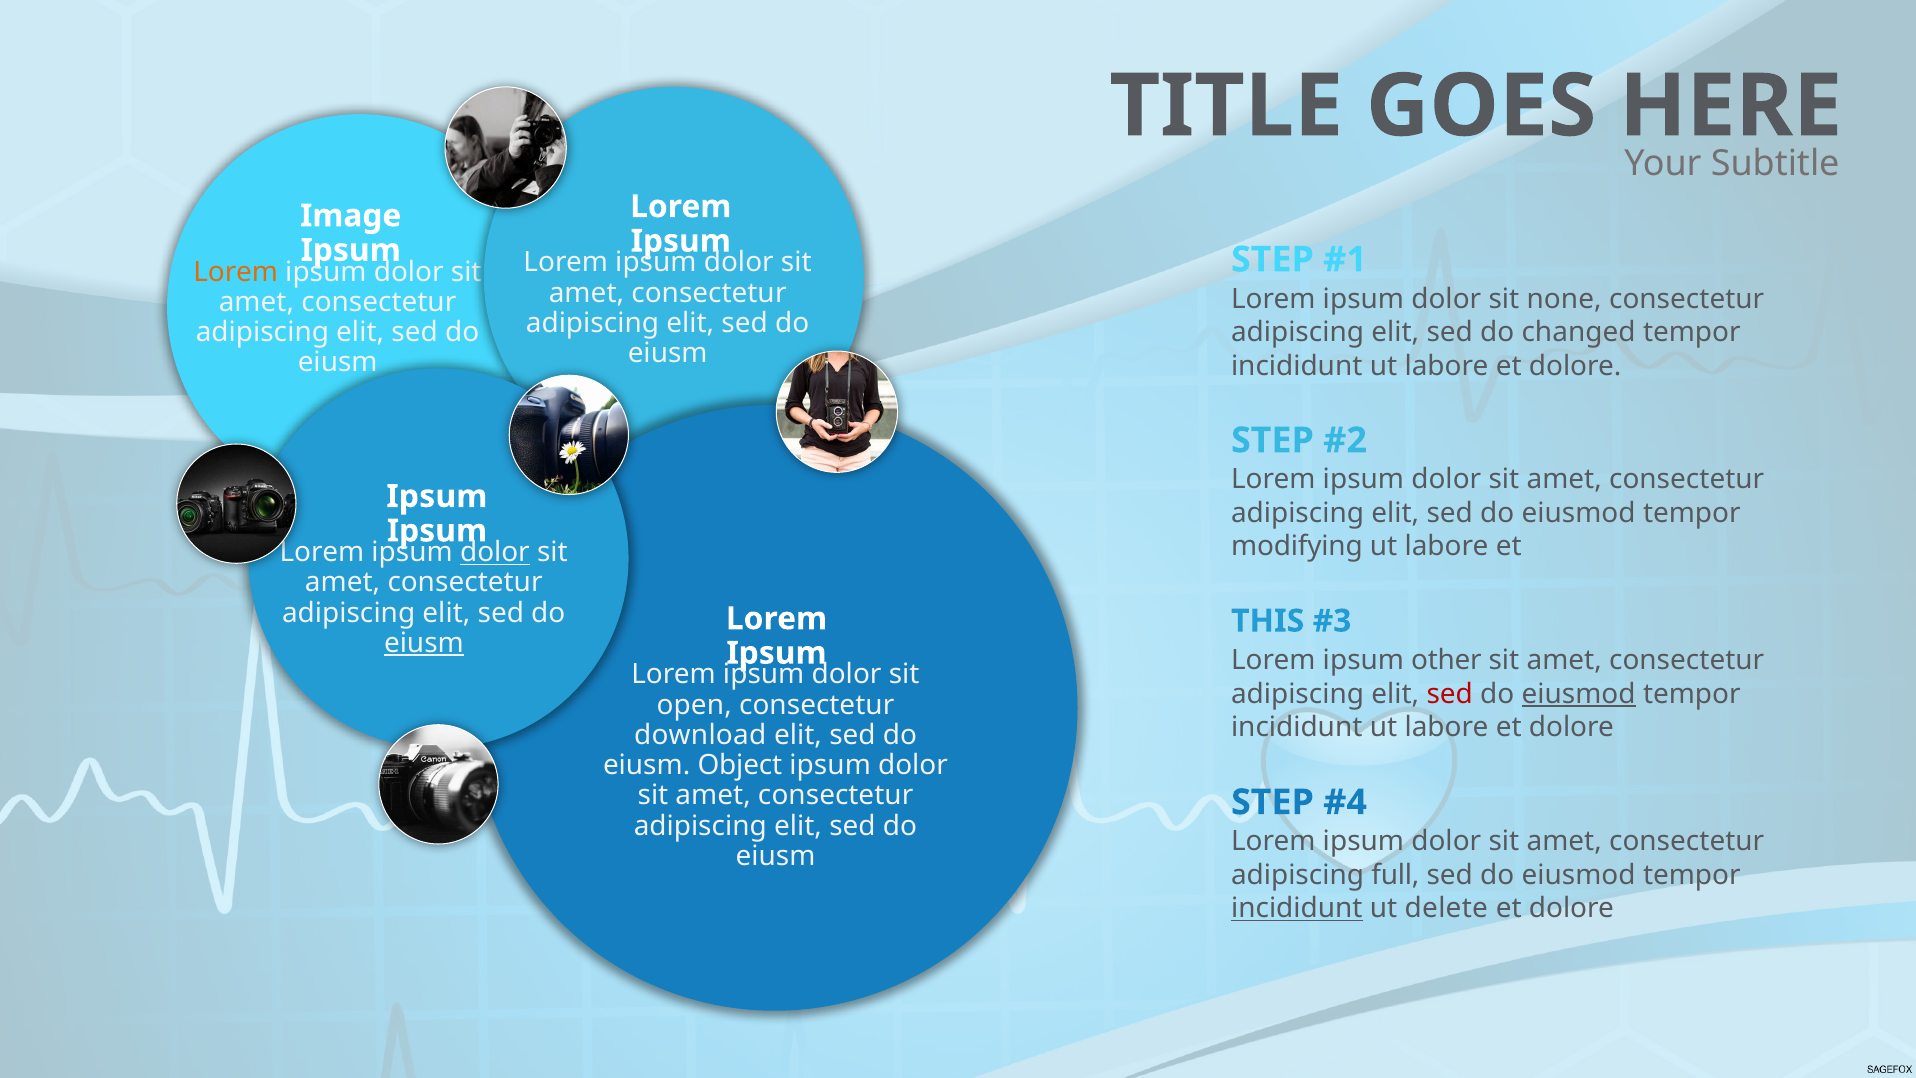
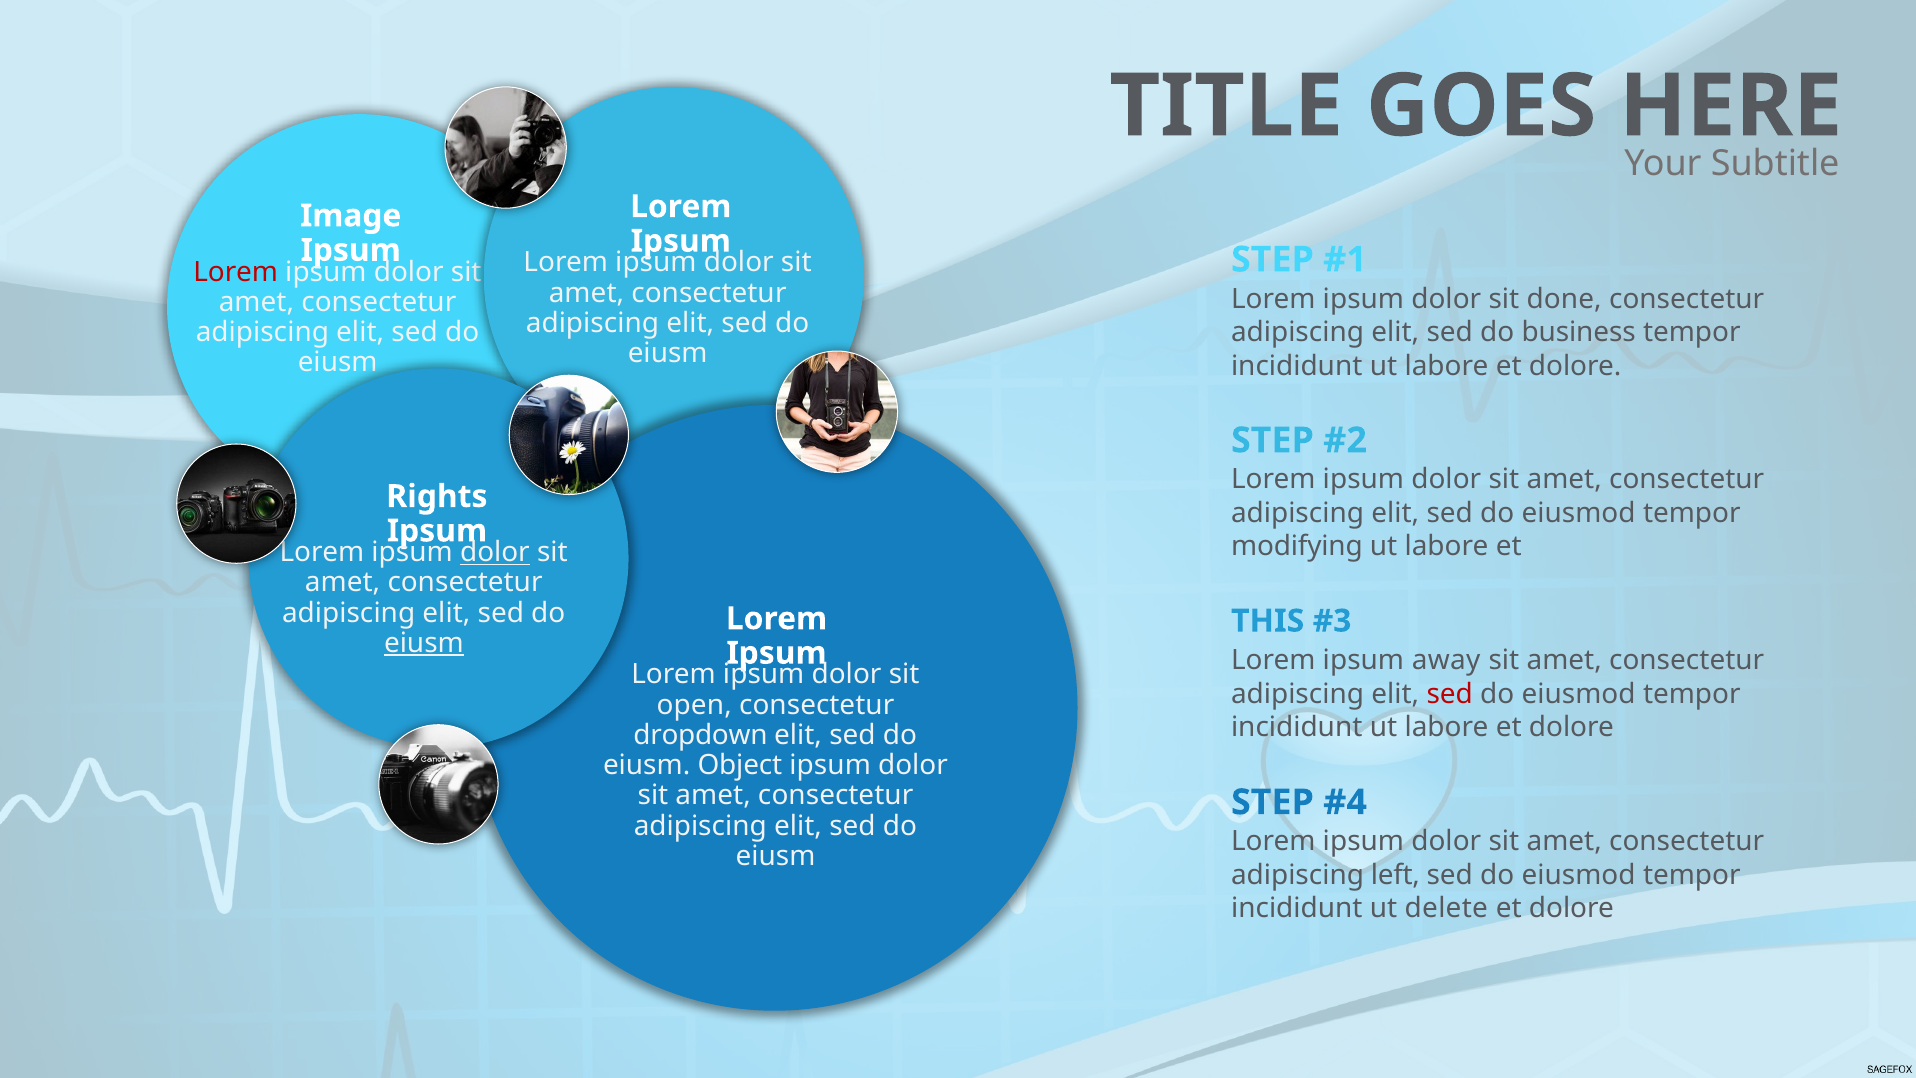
Lorem colour: orange -> red (236, 272)
none: none -> done (1564, 299)
changed: changed -> business (1579, 333)
Ipsum: Ipsum -> Rights (437, 496)
other: other -> away (1446, 660)
eiusmod underline: present -> none (1579, 694)
download: download -> dropdown (700, 735)
full: full -> left (1395, 875)
incididunt underline: present -> none (1297, 908)
